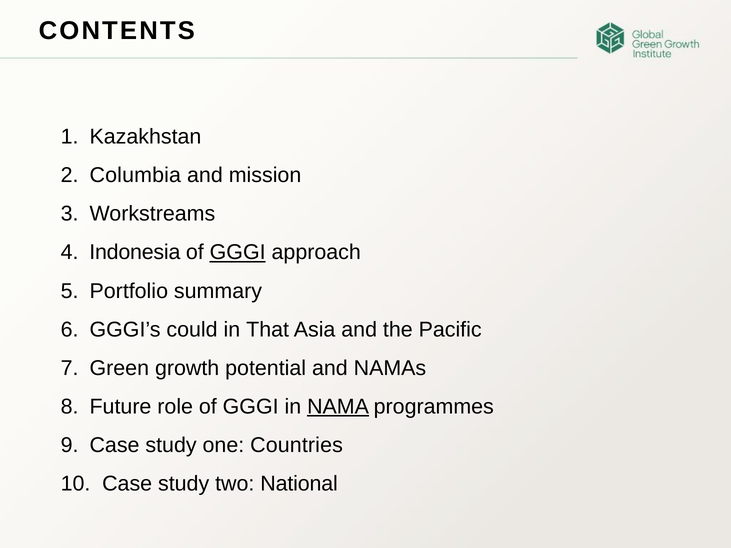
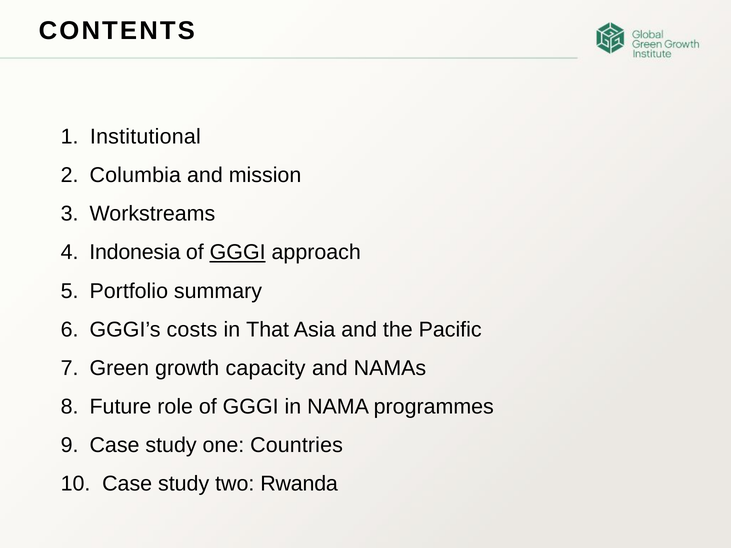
Kazakhstan: Kazakhstan -> Institutional (145, 137)
could: could -> costs (192, 330)
potential: potential -> capacity (266, 368)
NAMA underline: present -> none (338, 407)
National: National -> Rwanda (299, 484)
